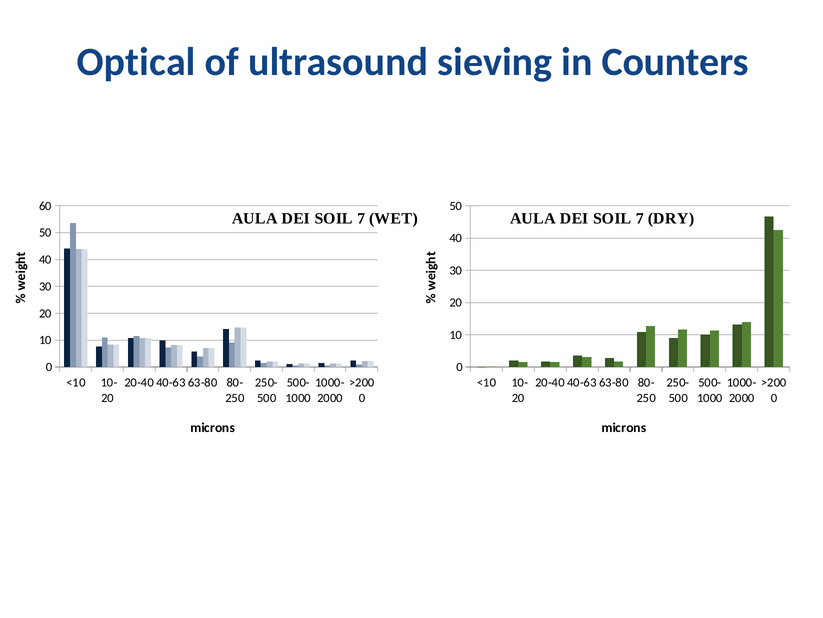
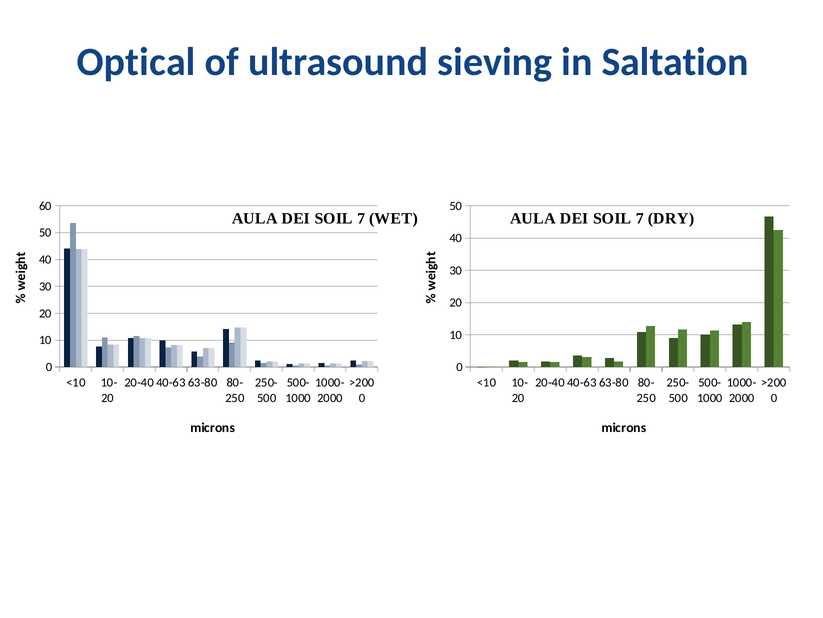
Counters: Counters -> Saltation (675, 62)
